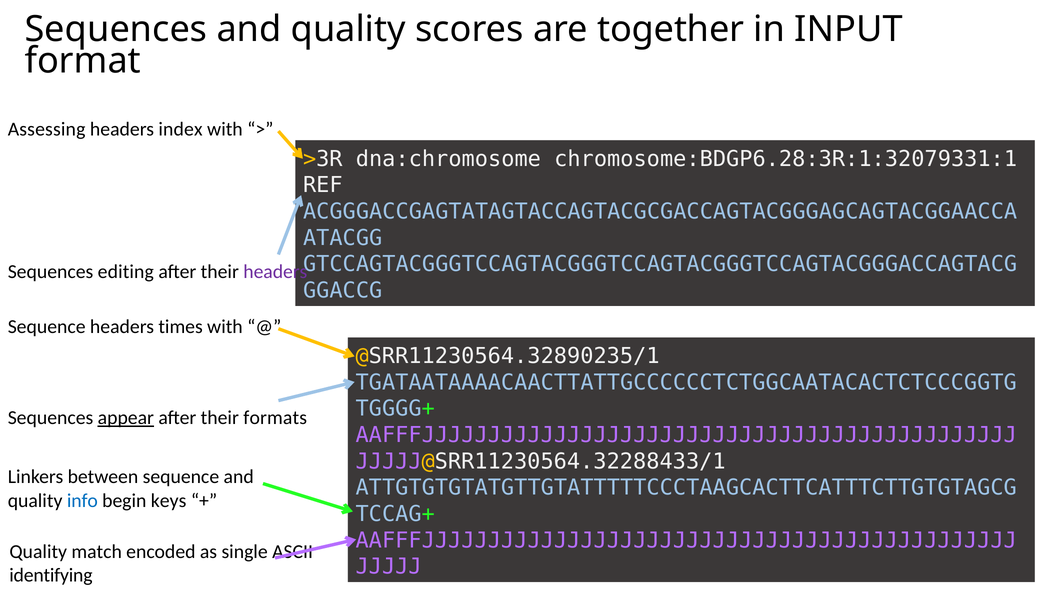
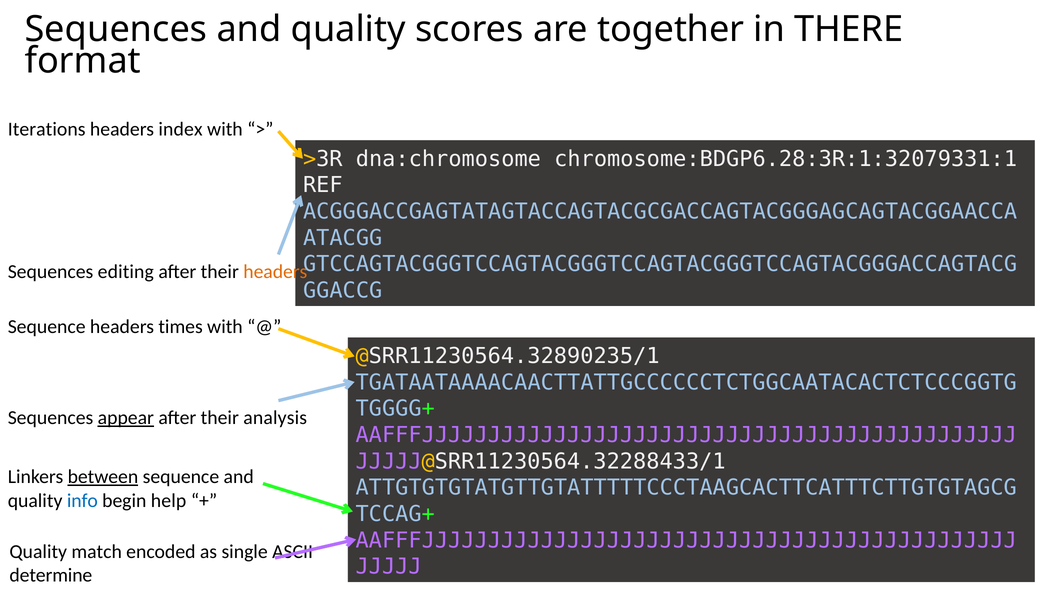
INPUT: INPUT -> THERE (849, 29)
Assessing: Assessing -> Iterations (47, 129)
headers colour: purple -> orange (275, 271)
formats: formats -> analysis (275, 418)
between underline: none -> present (103, 477)
keys: keys -> help (169, 500)
identifying: identifying -> determine (51, 575)
